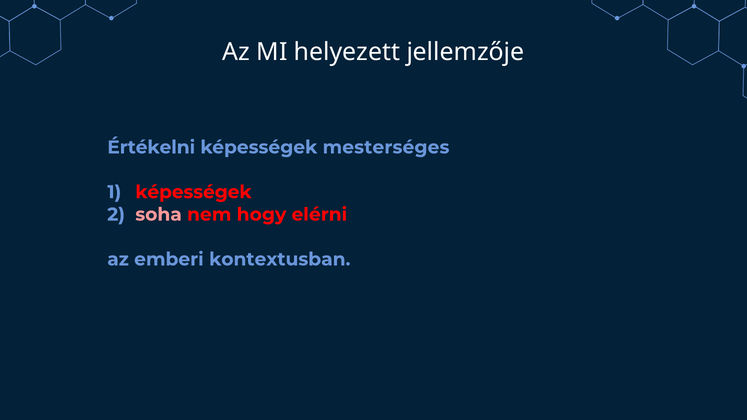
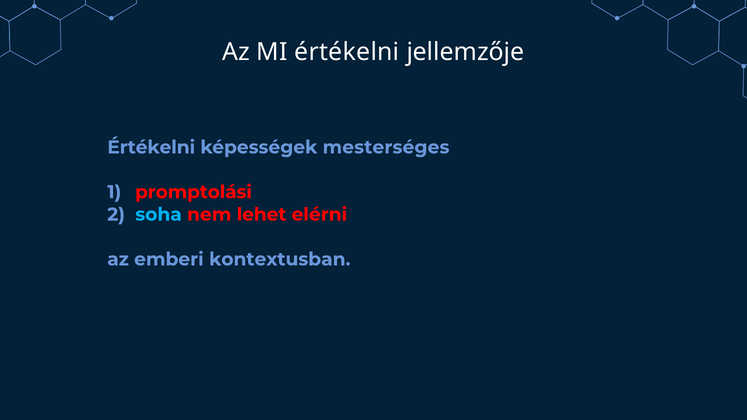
MI helyezett: helyezett -> értékelni (347, 52)
képességek: képességek -> promptolási (193, 192)
soha colour: pink -> light blue (159, 215)
hogy: hogy -> lehet (262, 215)
